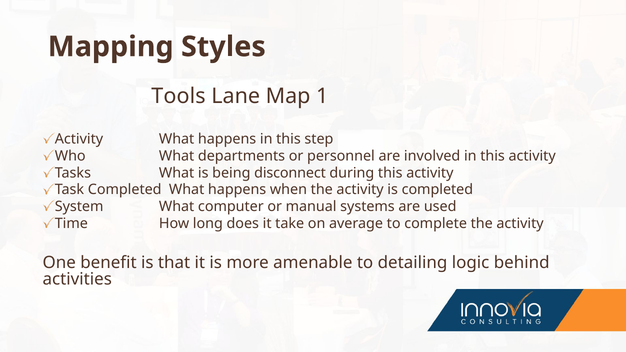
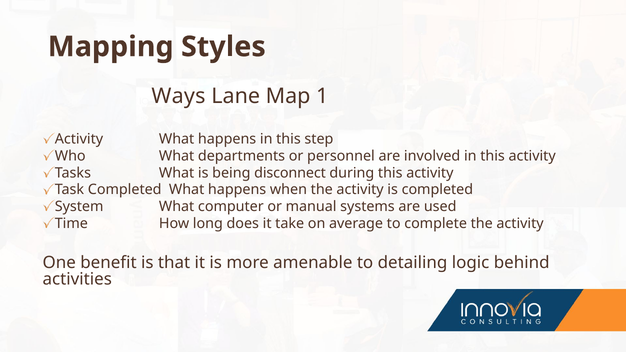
Tools: Tools -> Ways (178, 96)
